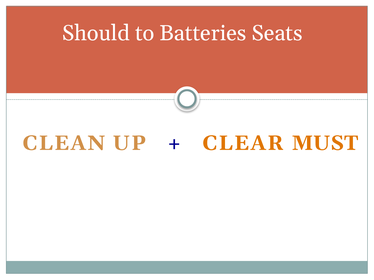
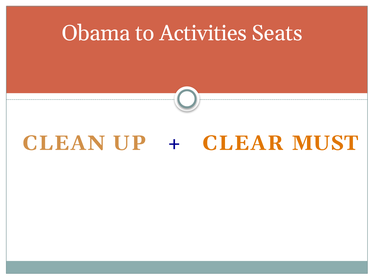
Should: Should -> Obama (96, 33)
Batteries: Batteries -> Activities (203, 33)
